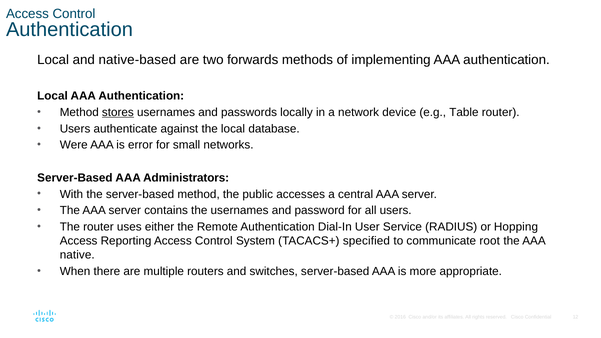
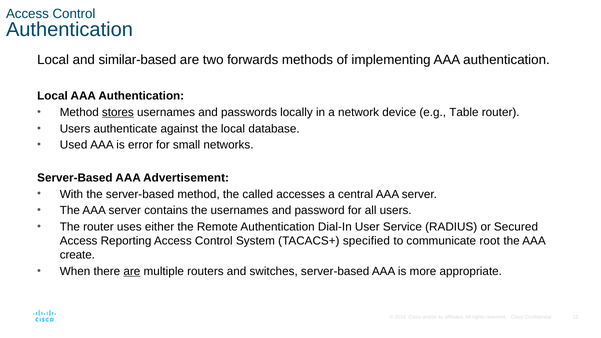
native-based: native-based -> similar-based (137, 60)
Were: Were -> Used (74, 145)
Administrators: Administrators -> Advertisement (186, 178)
public: public -> called (258, 194)
Hopping: Hopping -> Secured (516, 227)
native: native -> create (77, 255)
are underline: none -> present (132, 271)
